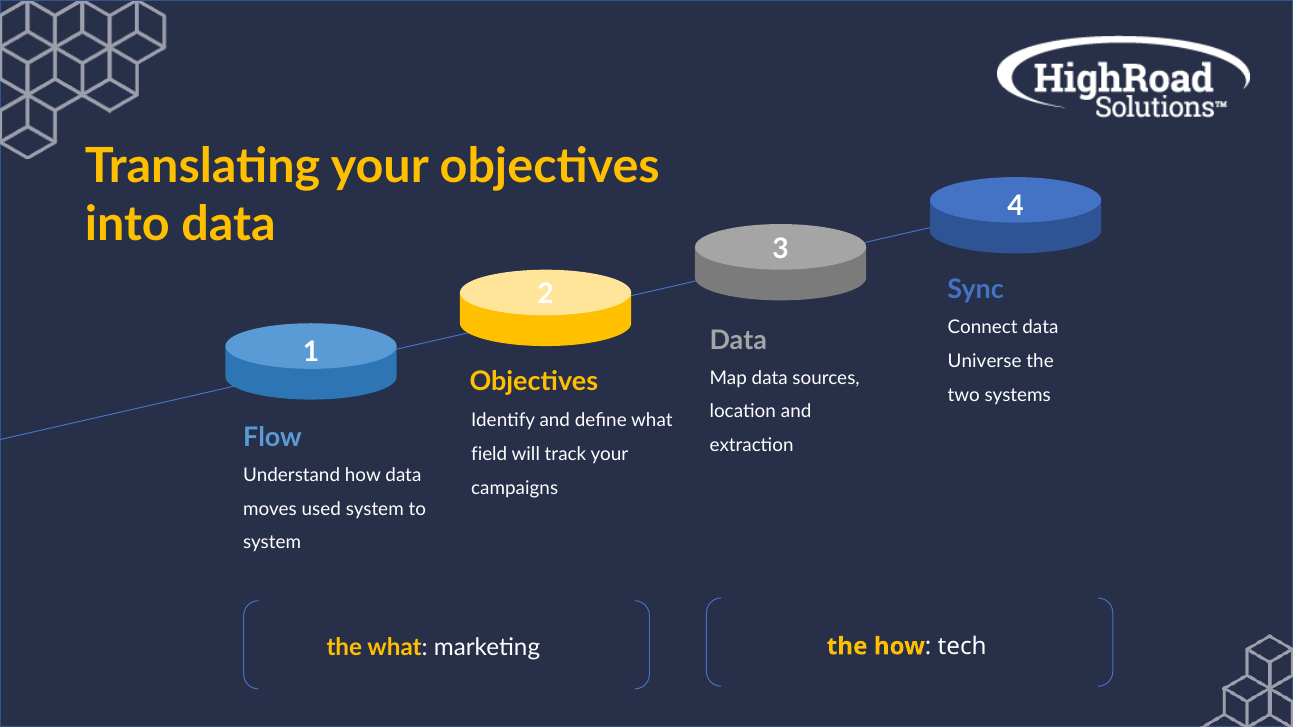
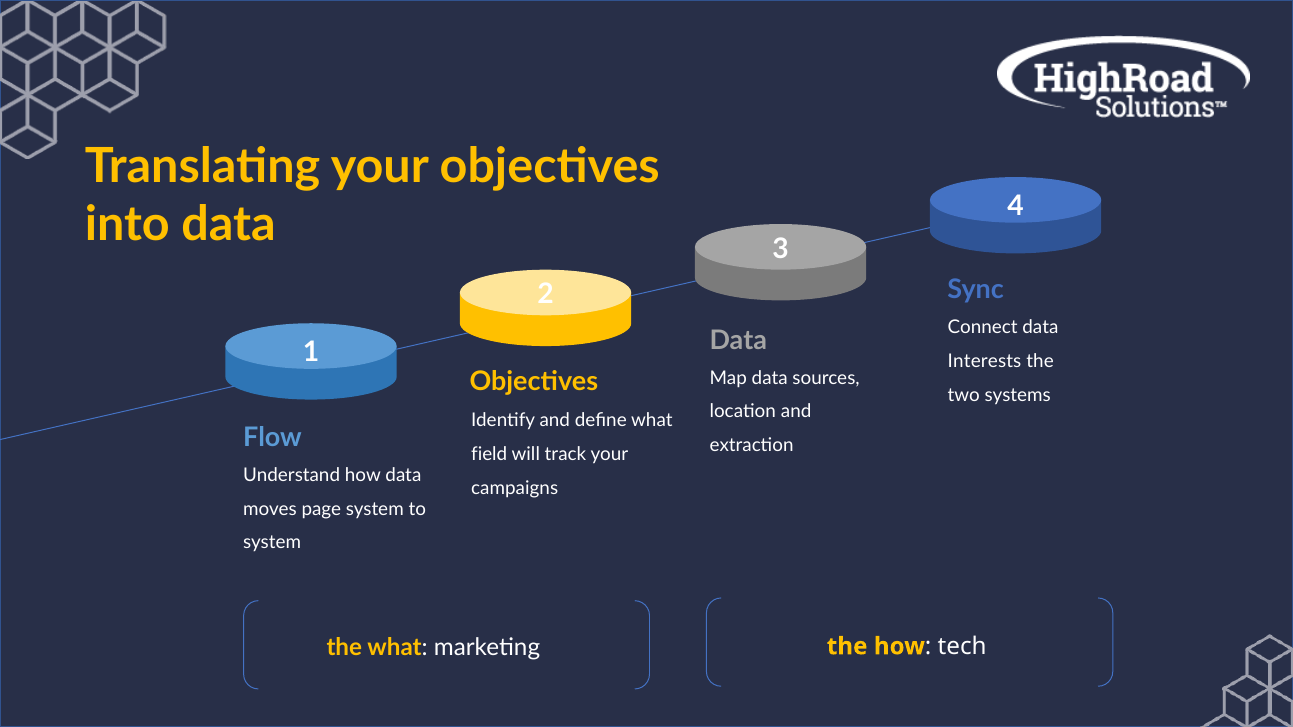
Universe: Universe -> Interests (985, 361)
used: used -> page (321, 509)
